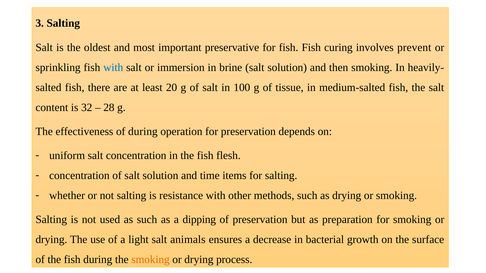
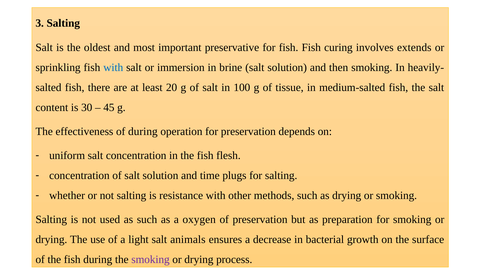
prevent: prevent -> extends (414, 47)
32: 32 -> 30 (87, 107)
28: 28 -> 45 (109, 107)
items: items -> plugs (234, 176)
dipping: dipping -> oxygen (199, 220)
smoking colour: orange -> purple (151, 260)
